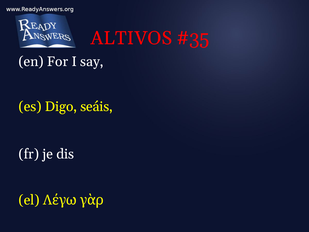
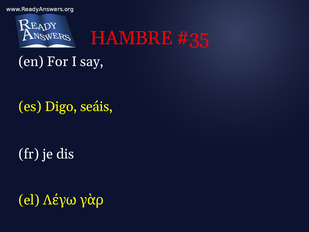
ALTIVOS: ALTIVOS -> HAMBRE (132, 38)
